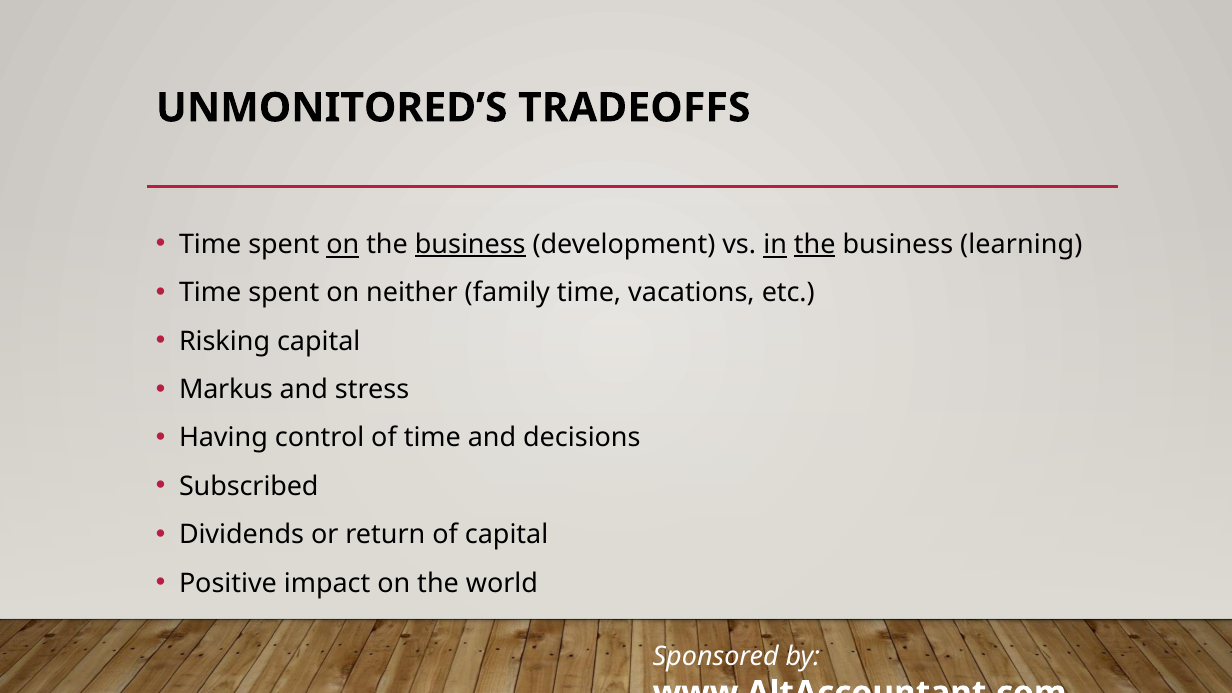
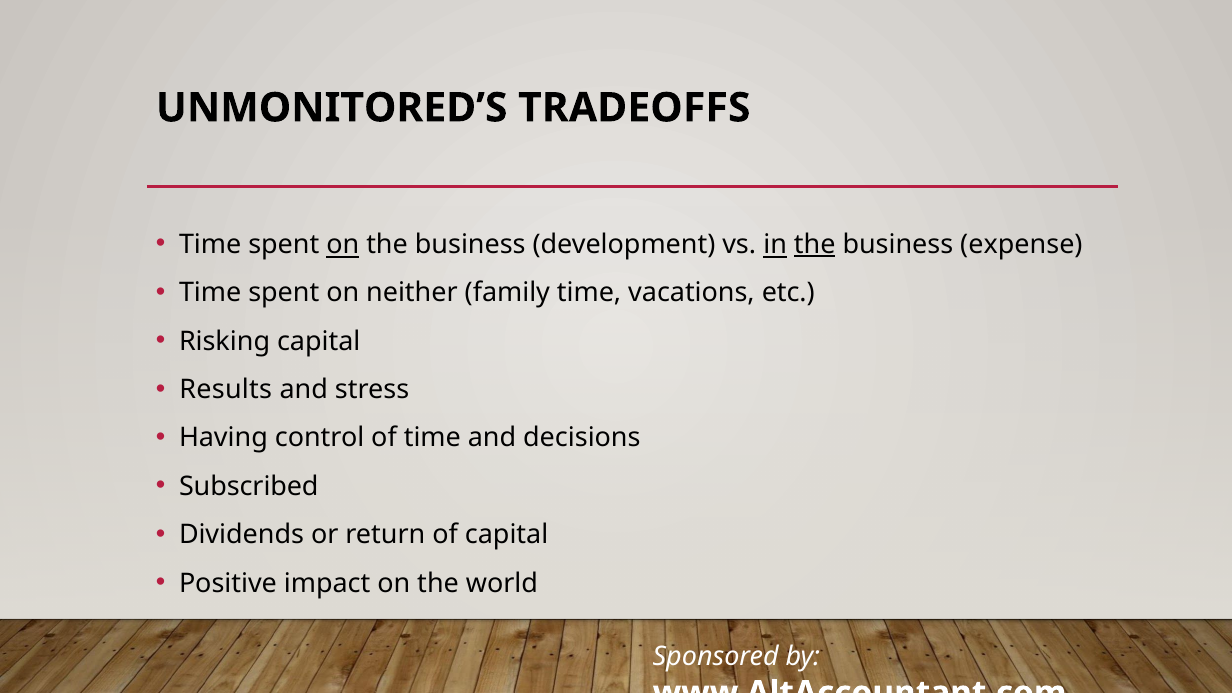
business underline: present -> none (470, 245)
learning: learning -> expense (1021, 245)
Markus: Markus -> Results (226, 390)
